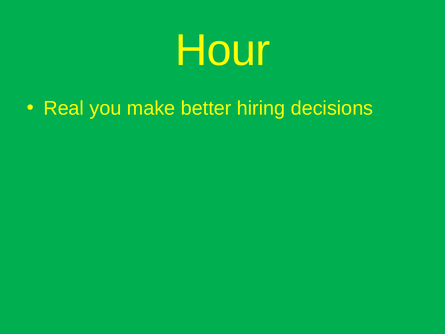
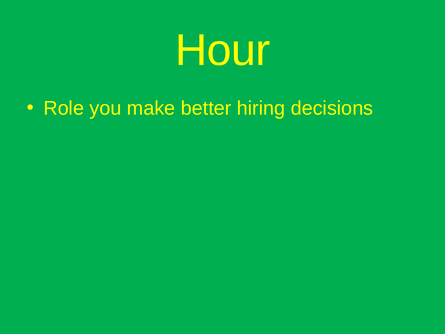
Real: Real -> Role (64, 108)
